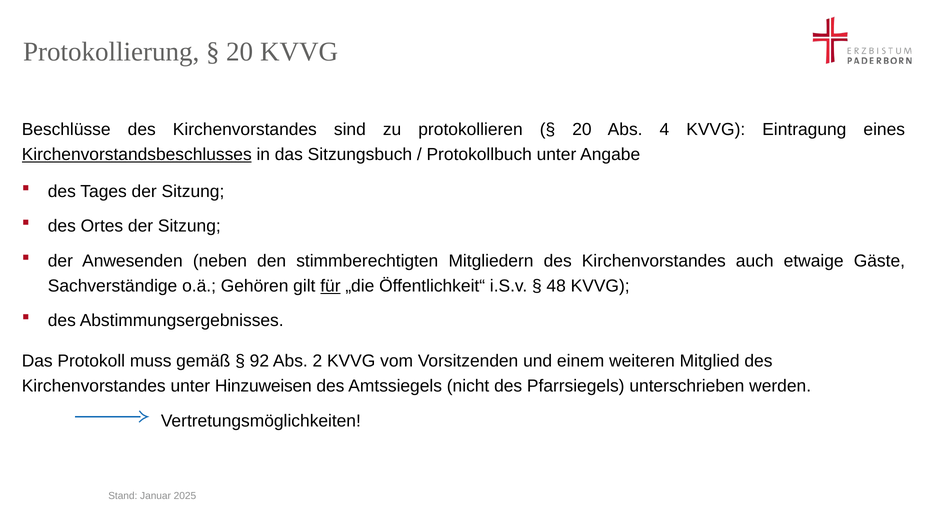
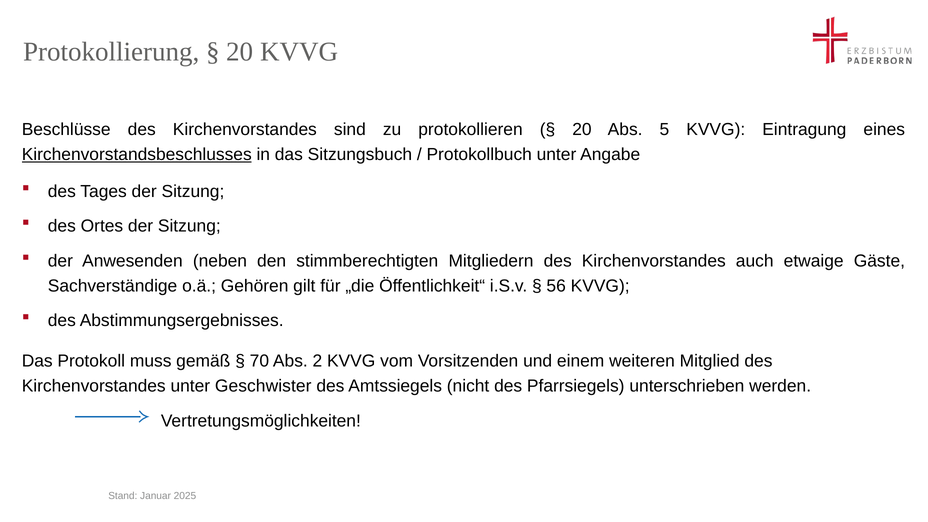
4: 4 -> 5 (664, 130)
für underline: present -> none (330, 286)
48: 48 -> 56 (556, 286)
92: 92 -> 70 (259, 361)
Hinzuweisen: Hinzuweisen -> Geschwister (263, 386)
